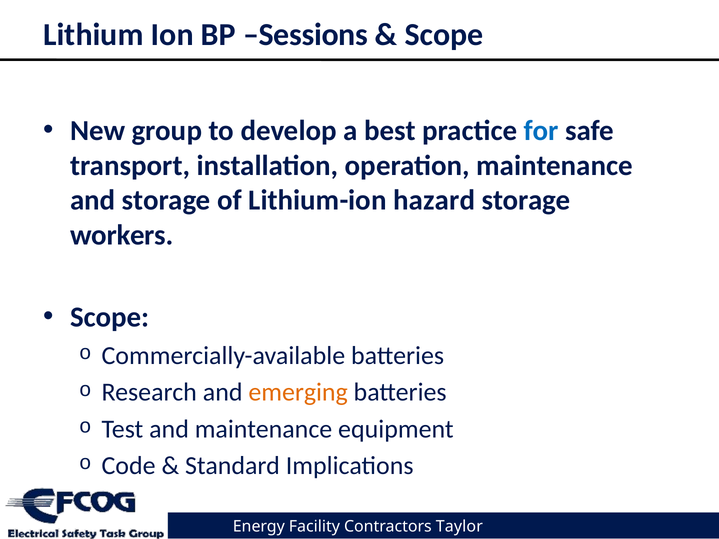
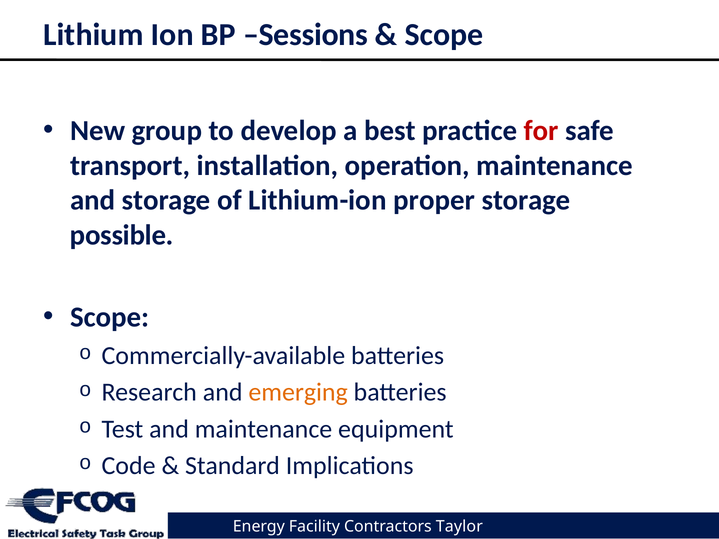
for colour: blue -> red (541, 131)
hazard: hazard -> proper (434, 200)
workers: workers -> possible (122, 235)
